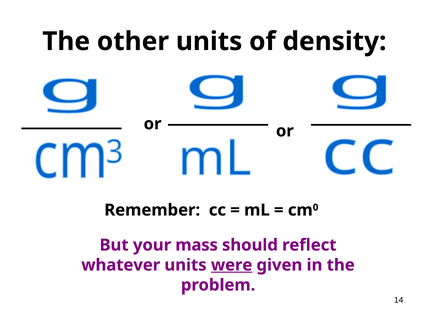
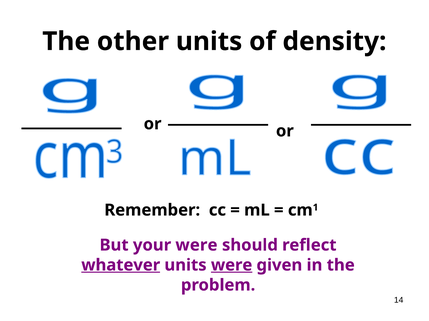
0: 0 -> 1 (316, 208)
your mass: mass -> were (196, 246)
whatever underline: none -> present (121, 266)
